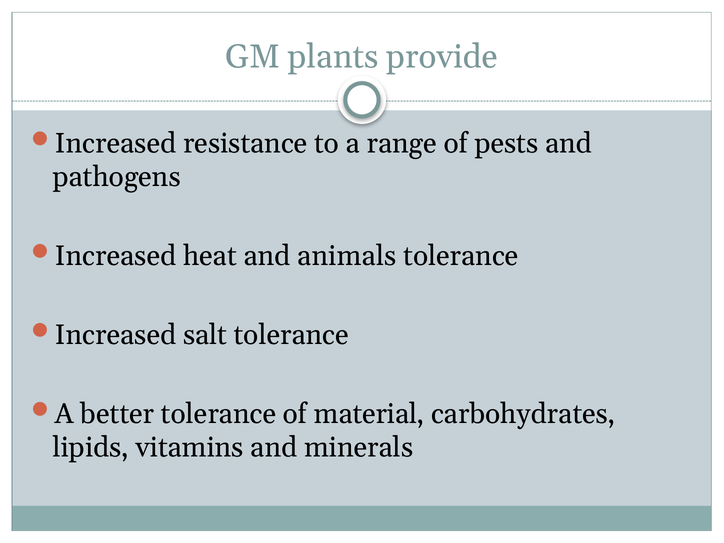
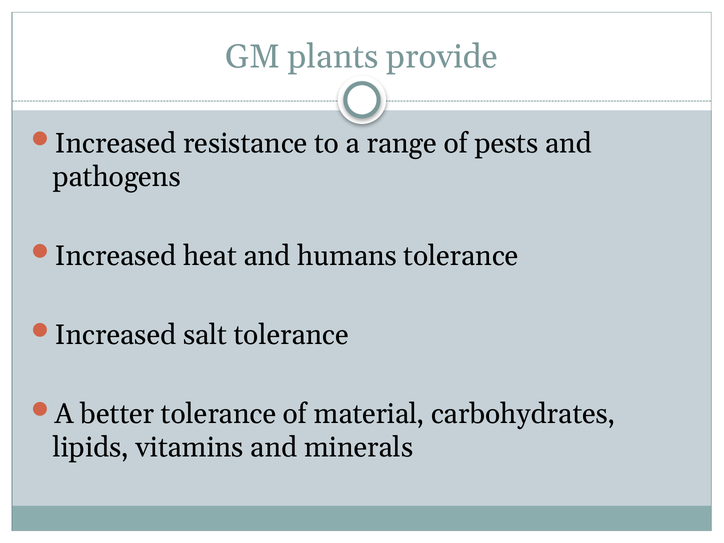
animals: animals -> humans (347, 256)
